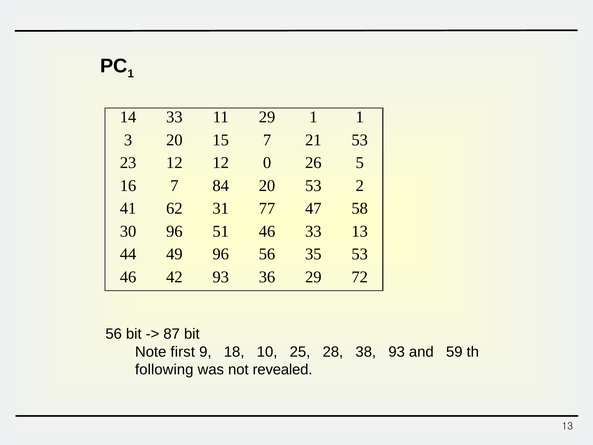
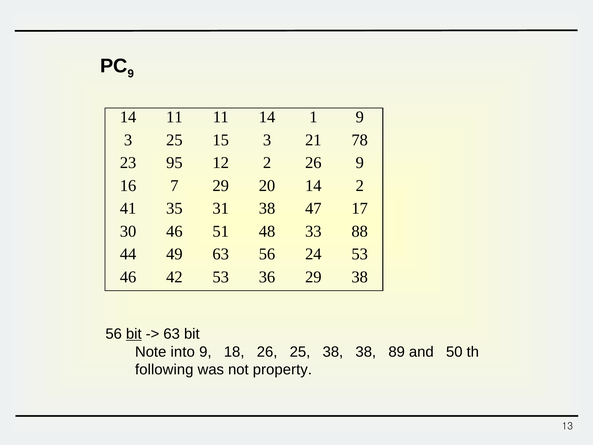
1: 1 -> 9 (131, 74)
14 33: 33 -> 11 (174, 117)
11 29: 29 -> 14 (267, 117)
1 1: 1 -> 9 (360, 117)
3 20: 20 -> 25 (174, 140)
15 7: 7 -> 3 (267, 140)
21 53: 53 -> 78 (360, 140)
23 12: 12 -> 95 (174, 163)
12 0: 0 -> 2 (267, 163)
26 5: 5 -> 9 (360, 163)
7 84: 84 -> 29 (221, 186)
20 53: 53 -> 14 (313, 186)
62: 62 -> 35 (174, 208)
31 77: 77 -> 38 (267, 208)
58: 58 -> 17 (360, 208)
30 96: 96 -> 46 (174, 231)
51 46: 46 -> 48 (267, 231)
33 13: 13 -> 88 (360, 231)
49 96: 96 -> 63 (221, 254)
35: 35 -> 24 (313, 254)
42 93: 93 -> 53 (221, 277)
29 72: 72 -> 38 (360, 277)
bit underline: none -> present (134, 334)
87: 87 -> 63 (172, 334)
first: first -> into (183, 352)
18 10: 10 -> 26 (267, 352)
25 28: 28 -> 38 (333, 352)
38 93: 93 -> 89 (397, 352)
59: 59 -> 50 (454, 352)
revealed: revealed -> property (282, 369)
